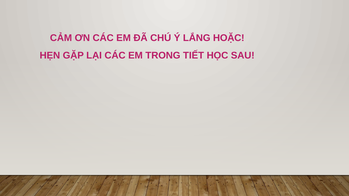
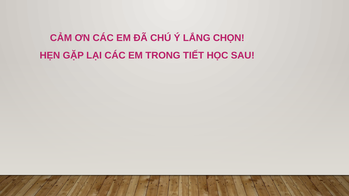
HOẶC: HOẶC -> CHỌN (229, 38)
